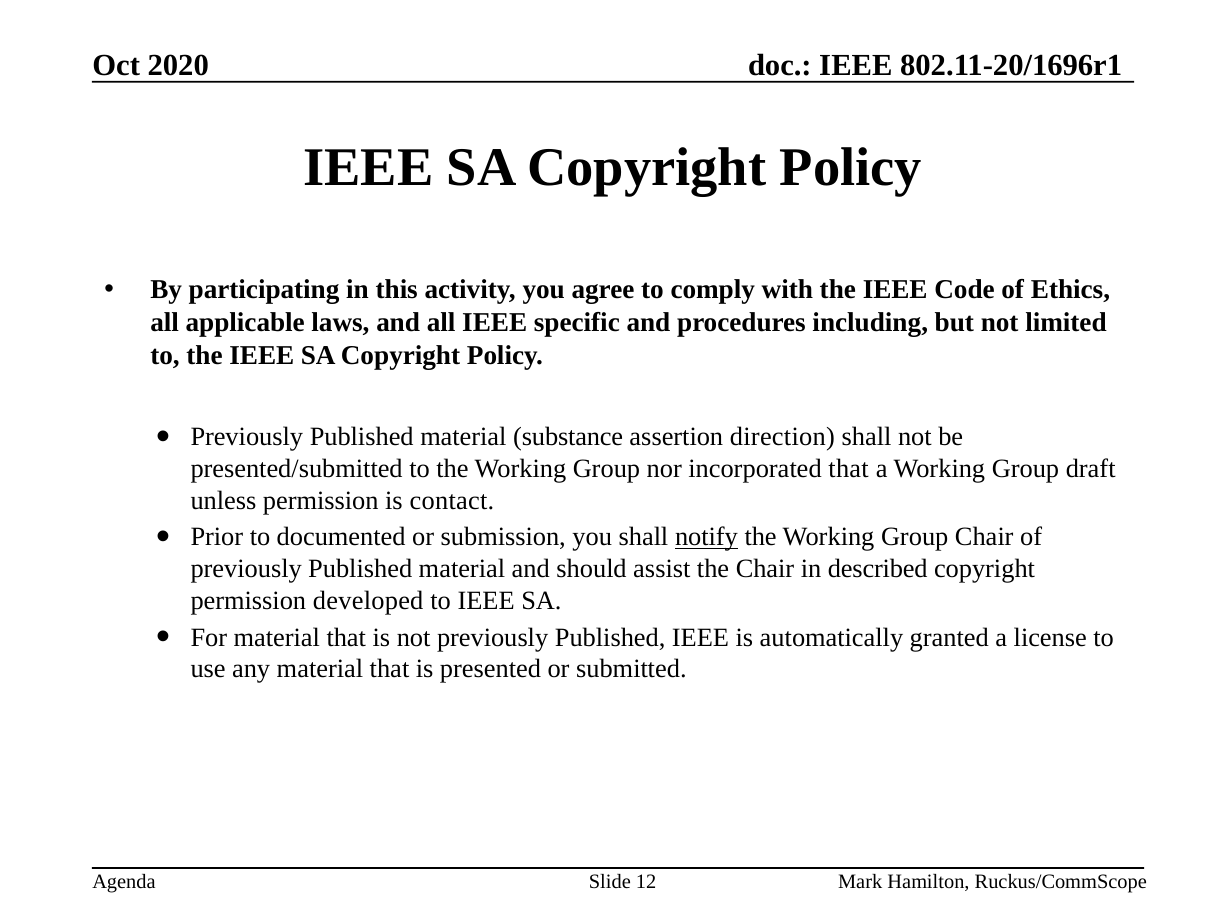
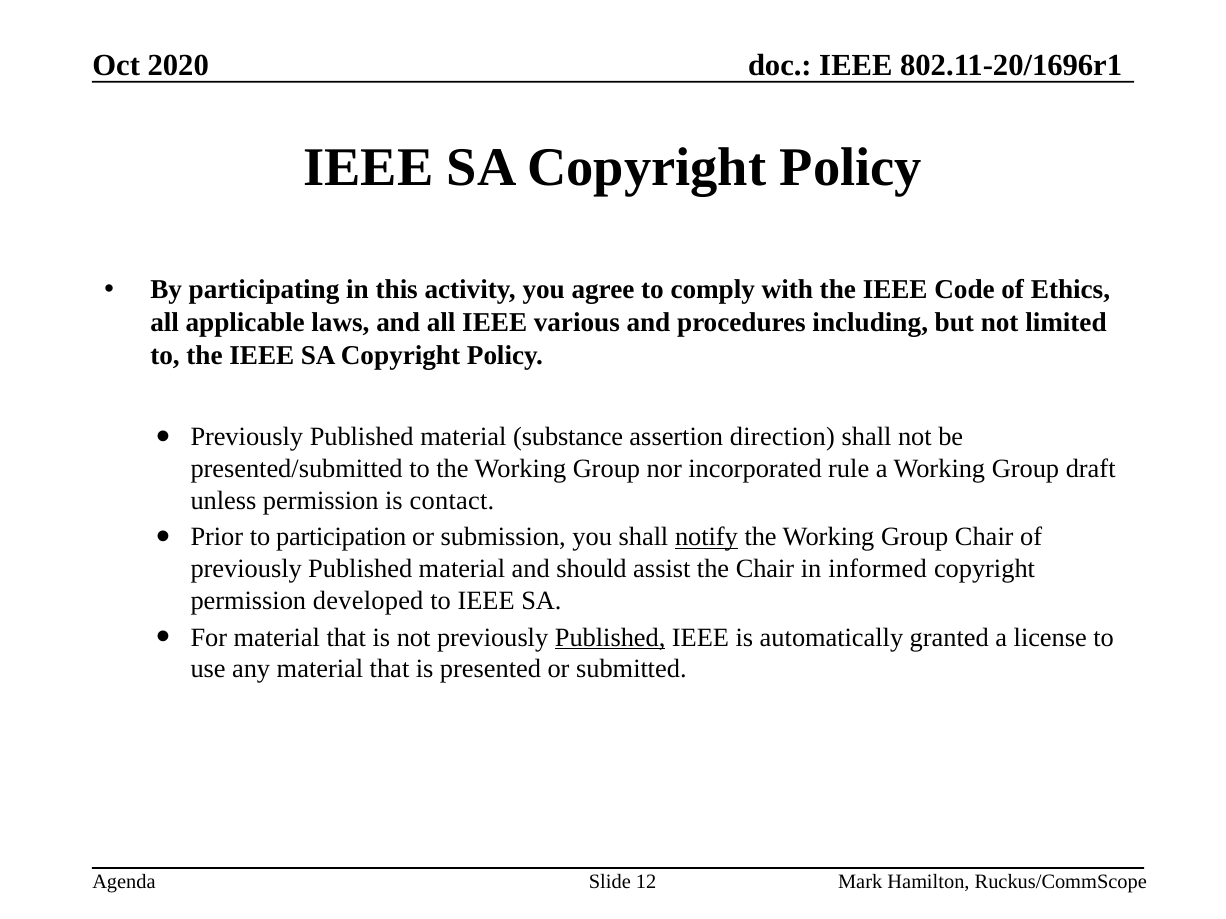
specific: specific -> various (577, 323)
incorporated that: that -> rule (849, 469)
documented: documented -> participation (341, 538)
described: described -> informed (878, 569)
Published underline: none -> present (610, 638)
